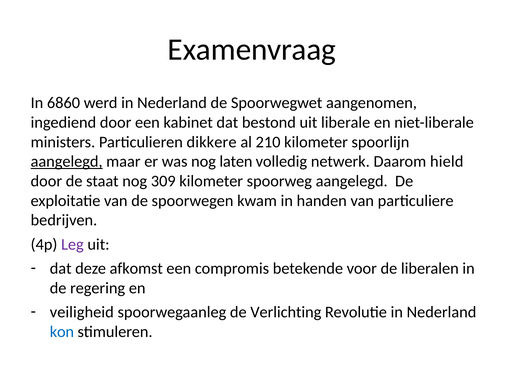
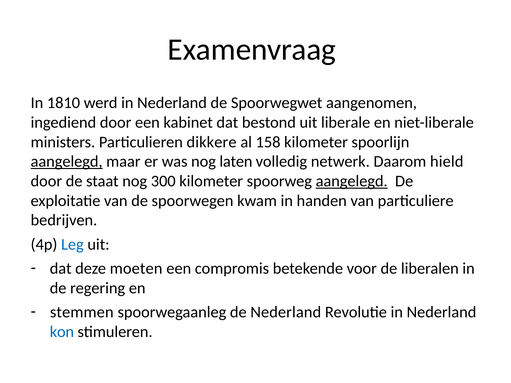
6860: 6860 -> 1810 (64, 103)
210: 210 -> 158 (268, 142)
309: 309 -> 300 (163, 181)
aangelegd underline: none -> present (352, 181)
Leg colour: purple -> blue (72, 244)
afkomst: afkomst -> moeten (136, 269)
veiligheid: veiligheid -> stemmen (82, 312)
de Verlichting: Verlichting -> Nederland (286, 312)
